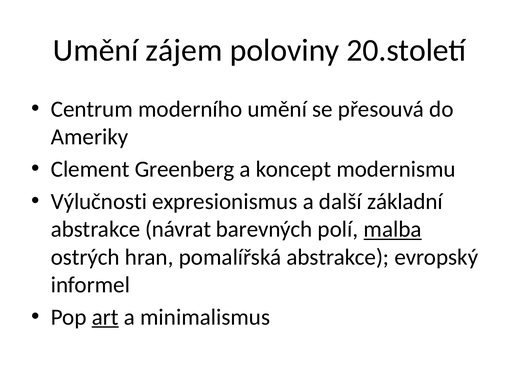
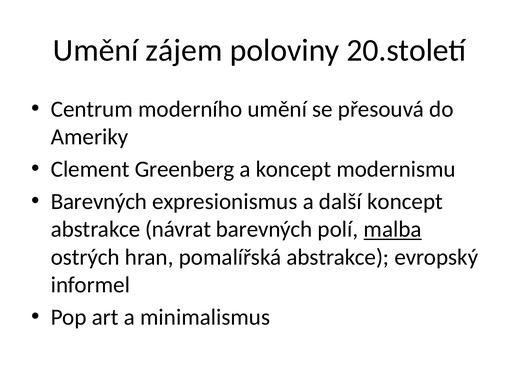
Výlučnosti: Výlučnosti -> Barevných (99, 202)
další základní: základní -> koncept (405, 202)
art underline: present -> none (105, 317)
